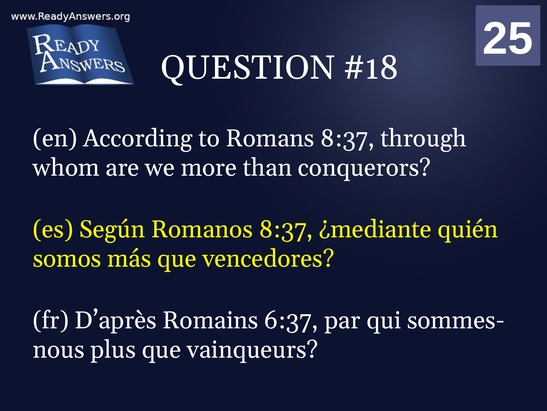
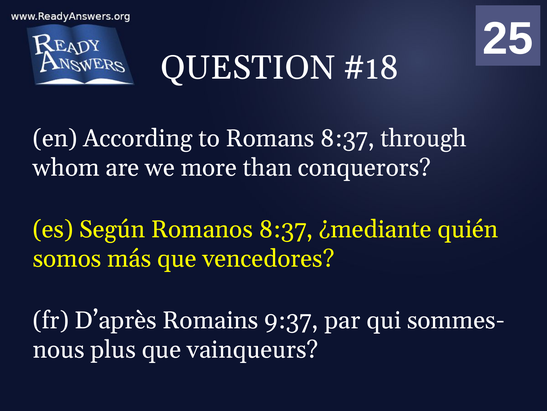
6:37: 6:37 -> 9:37 (291, 320)
